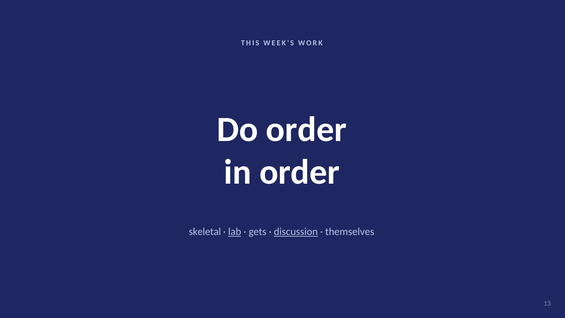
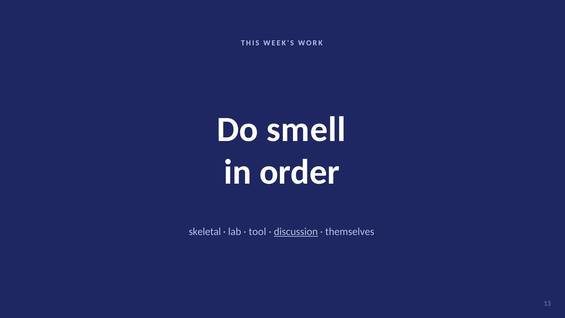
Do order: order -> smell (306, 130)
lab underline: present -> none (235, 232)
gets: gets -> tool (257, 232)
